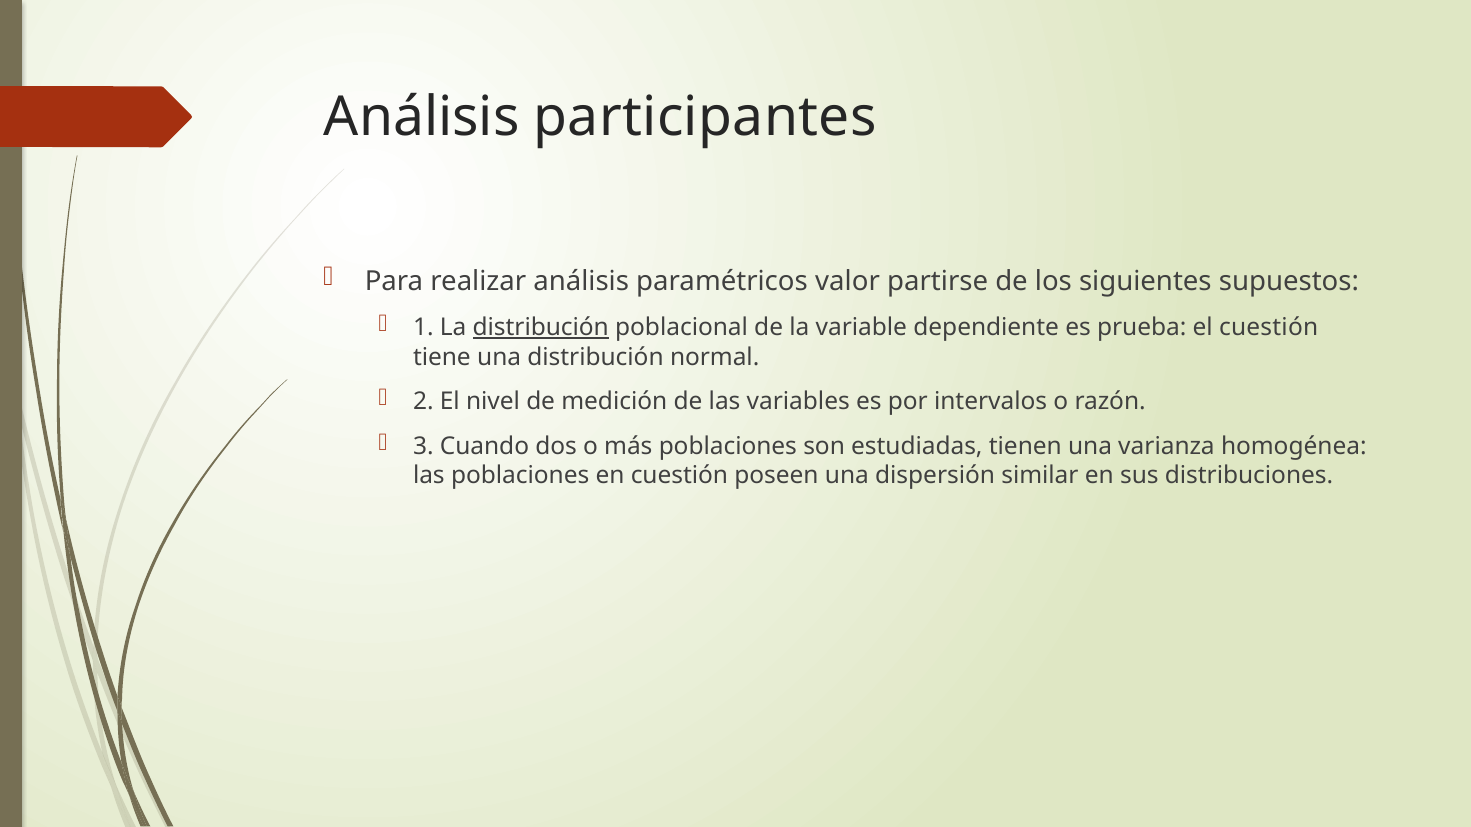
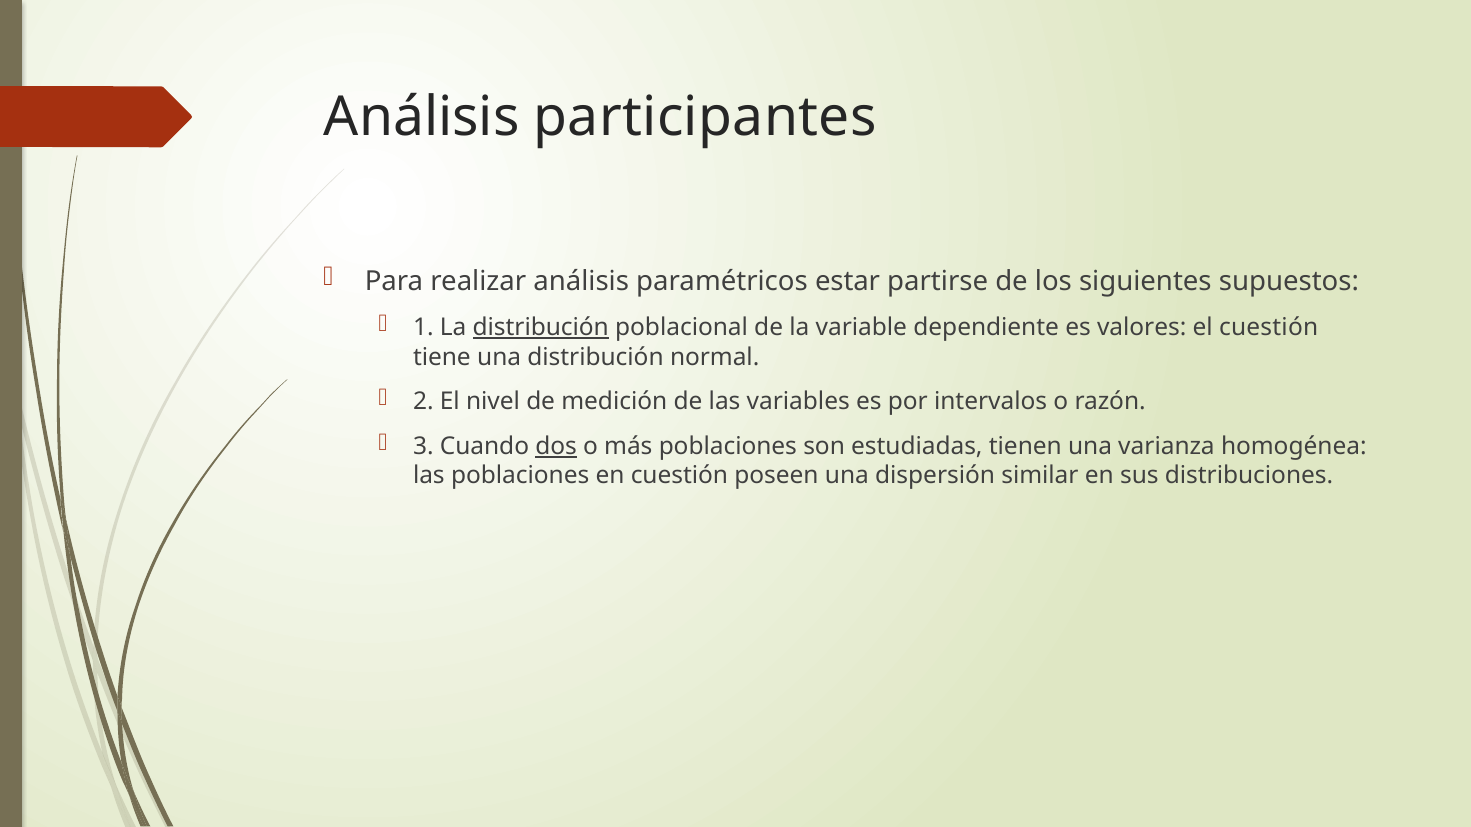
valor: valor -> estar (848, 281)
prueba: prueba -> valores (1142, 328)
dos underline: none -> present (556, 447)
